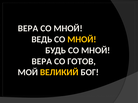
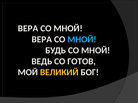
ВЕДЬ: ВЕДЬ -> ВЕРА (42, 40)
МНОЙ colour: yellow -> light blue (82, 40)
ВЕРА: ВЕРА -> ВЕДЬ (42, 62)
